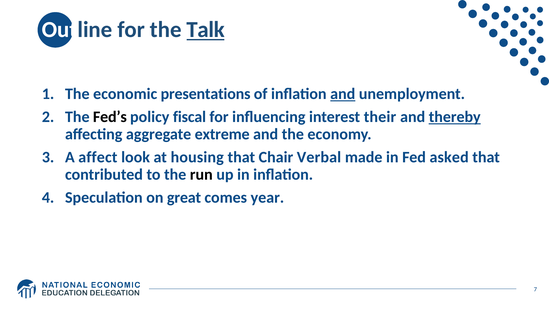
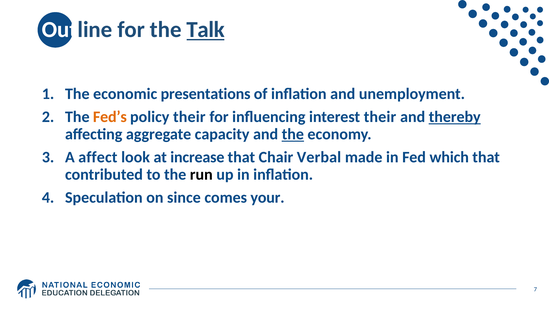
and underline: present -> none (343, 94)
Fed’s colour: black -> orange (110, 117)
policy fiscal: fiscal -> their (189, 117)
extreme: extreme -> capacity (222, 134)
the underline: none -> present (293, 134)
housing: housing -> increase (197, 157)
asked: asked -> which (449, 157)
great: great -> since (184, 197)
year: year -> your (267, 197)
